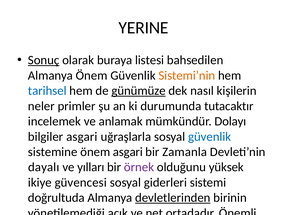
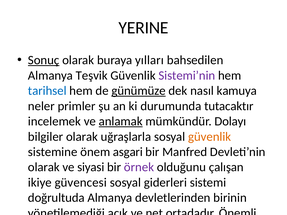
listesi: listesi -> yılları (149, 60)
Almanya Önem: Önem -> Teşvik (92, 76)
Sistemi’nin colour: orange -> purple (187, 76)
kişilerin: kişilerin -> kamuya (237, 91)
anlamak underline: none -> present (121, 121)
bilgiler asgari: asgari -> olarak (82, 137)
güvenlik colour: blue -> orange (210, 137)
Zamanla: Zamanla -> Manfred (185, 152)
dayalı: dayalı -> olarak (44, 167)
yılları: yılları -> siyasi (91, 167)
yüksek: yüksek -> çalışan (226, 167)
devletlerinden underline: present -> none (173, 198)
